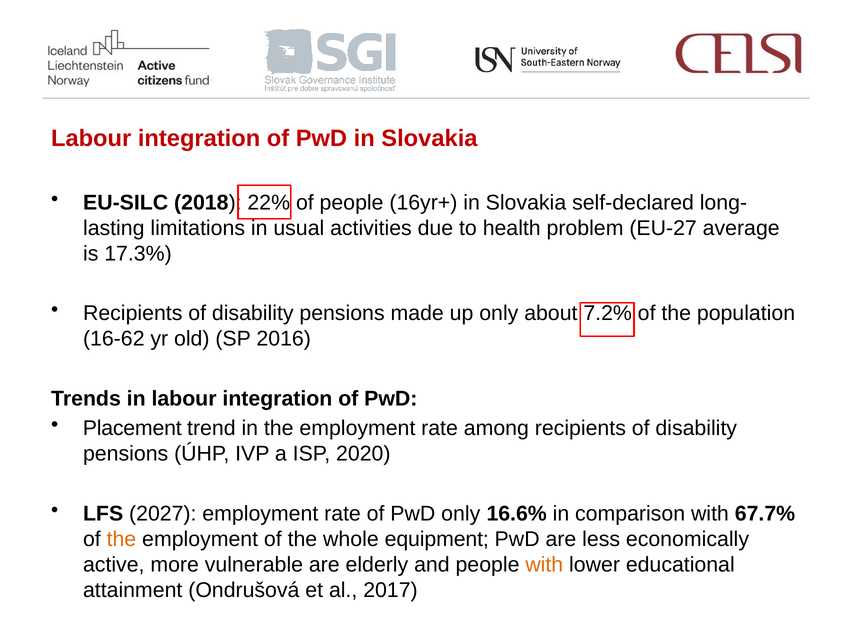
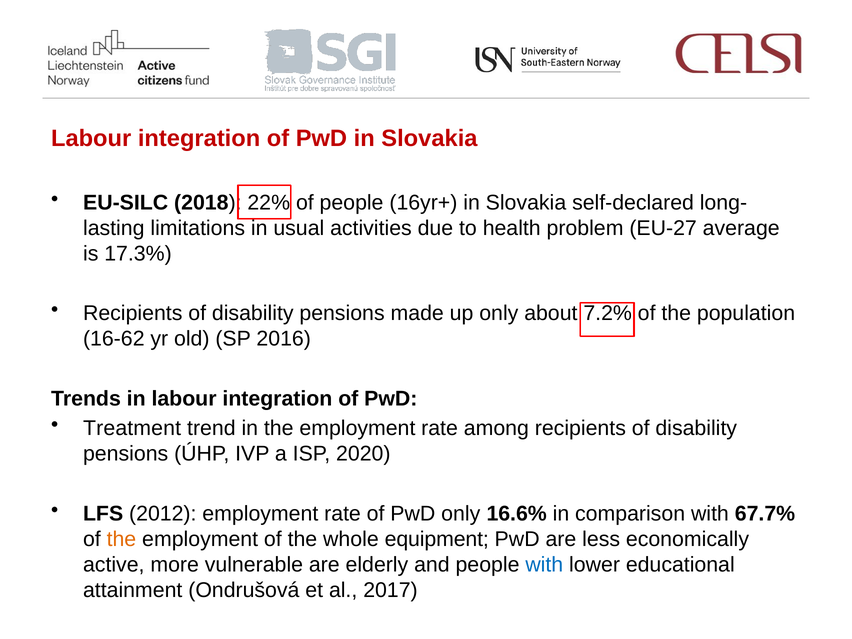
Placement: Placement -> Treatment (132, 428)
2027: 2027 -> 2012 (163, 514)
with colour: orange -> blue (544, 565)
